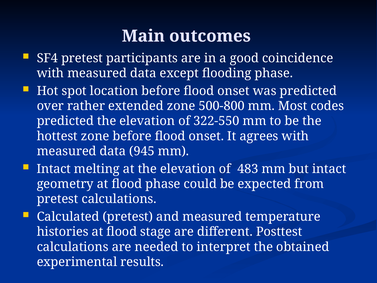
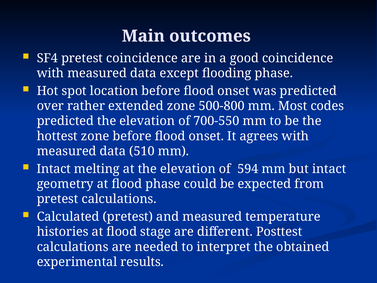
pretest participants: participants -> coincidence (142, 58)
322-550: 322-550 -> 700-550 (216, 121)
945: 945 -> 510 (142, 151)
483: 483 -> 594 (248, 169)
